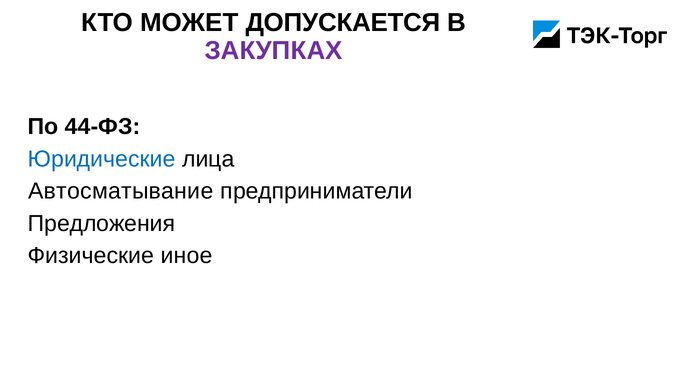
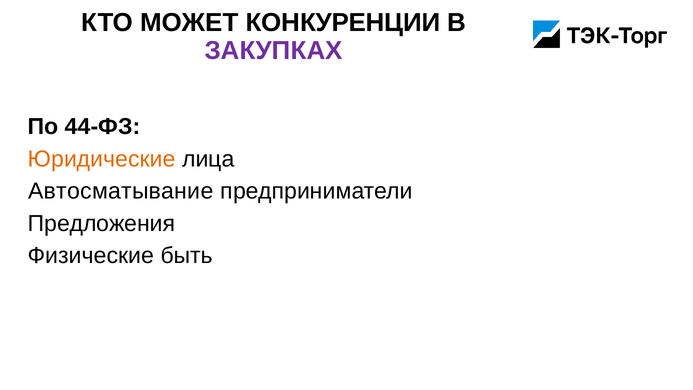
ДОПУСКАЕТСЯ: ДОПУСКАЕТСЯ -> КОНКУРЕНЦИИ (343, 22)
Юридические colour: blue -> orange (102, 159)
иное: иное -> быть (187, 256)
